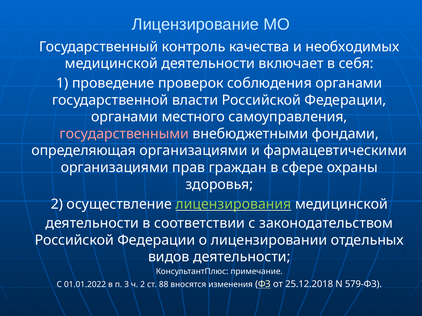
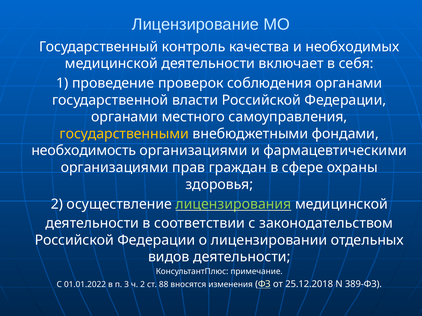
государственными colour: pink -> yellow (124, 134)
определяющая: определяющая -> необходимость (84, 151)
579-ФЗ: 579-ФЗ -> 389-ФЗ (363, 284)
